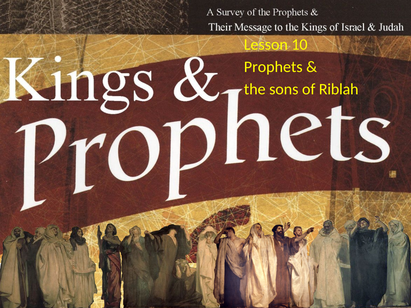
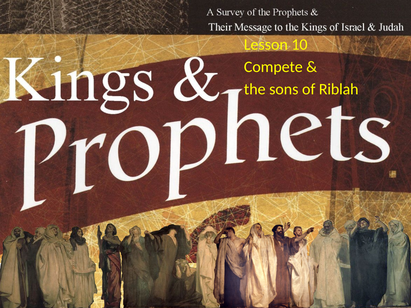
Prophets: Prophets -> Compete (273, 67)
